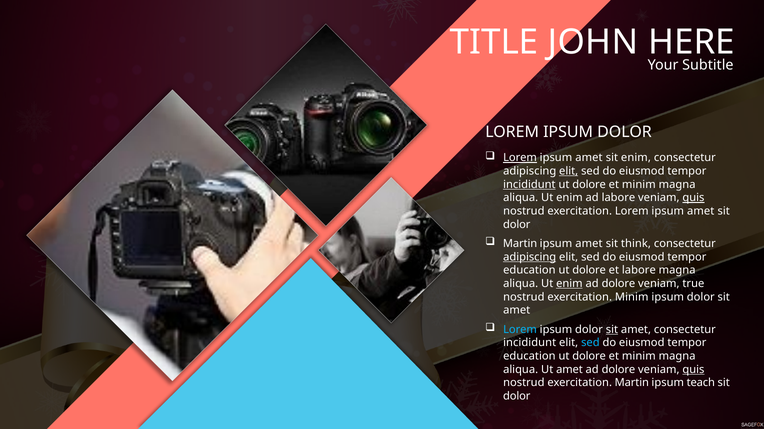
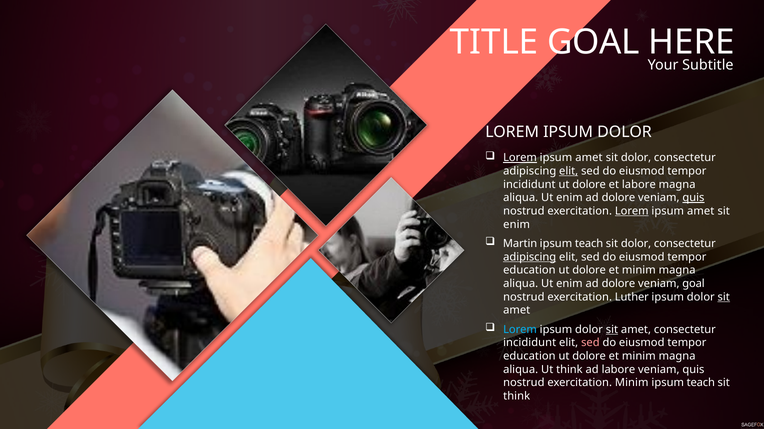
TITLE JOHN: JOHN -> GOAL (593, 42)
enim: enim -> dolor (636, 158)
incididunt underline: present -> none (529, 185)
minim: minim -> labore (639, 185)
labore: labore -> dolore (618, 198)
Lorem underline: none -> present (632, 211)
dolor: dolor -> enim (517, 225)
amet: amet -> teach (589, 244)
think: think -> dolor (636, 244)
labore: labore -> minim (639, 271)
enim underline: present -> none (569, 284)
veniam true: true -> goal (693, 284)
exercitation Minim: Minim -> Luther (632, 297)
sit underline: none -> present (724, 297)
sed colour: light blue -> pink (590, 343)
Ut amet: amet -> think (569, 370)
dolore: dolore -> labore (618, 370)
quis underline: present -> none (693, 370)
exercitation Martin: Martin -> Minim (632, 383)
dolor: dolor -> think (517, 397)
